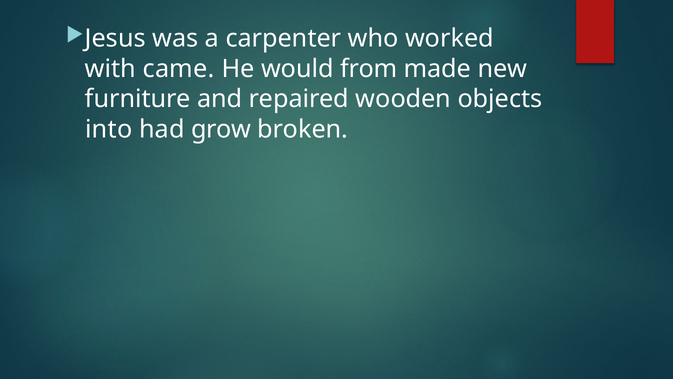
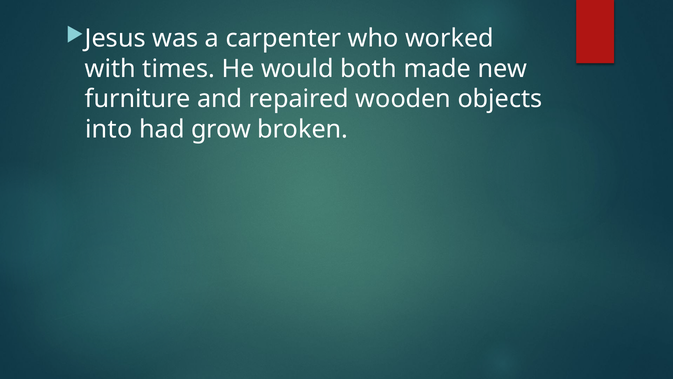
came: came -> times (179, 69)
from: from -> both (369, 69)
